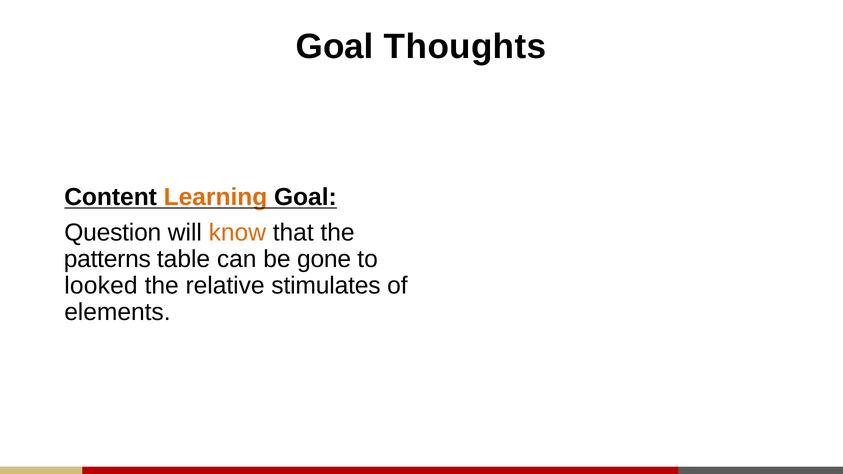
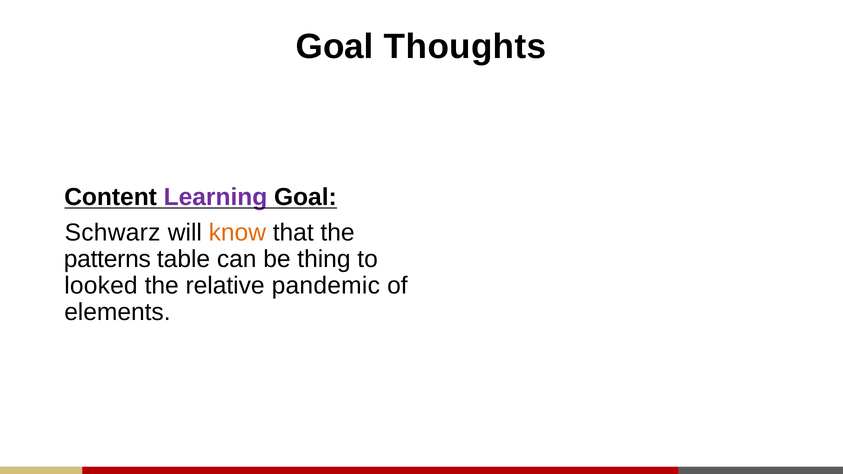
Learning colour: orange -> purple (215, 197)
Question: Question -> Schwarz (113, 233)
gone: gone -> thing (324, 259)
stimulates: stimulates -> pandemic (326, 286)
